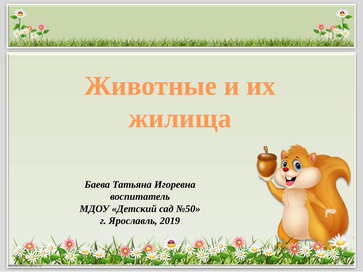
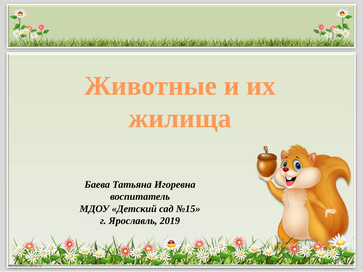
№50: №50 -> №15 (188, 209)
